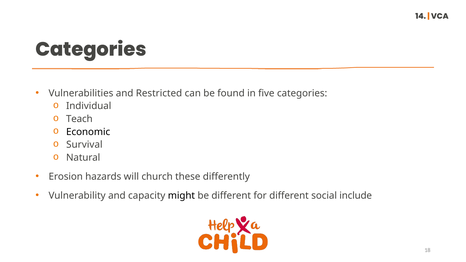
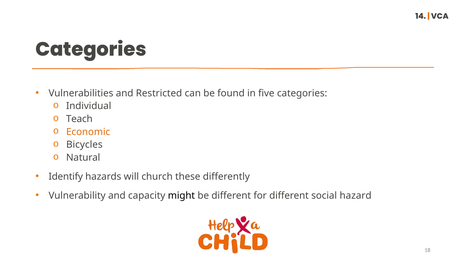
Economic colour: black -> orange (88, 132)
Survival: Survival -> Bicycles (84, 145)
Erosion: Erosion -> Identify (66, 177)
include: include -> hazard (356, 196)
